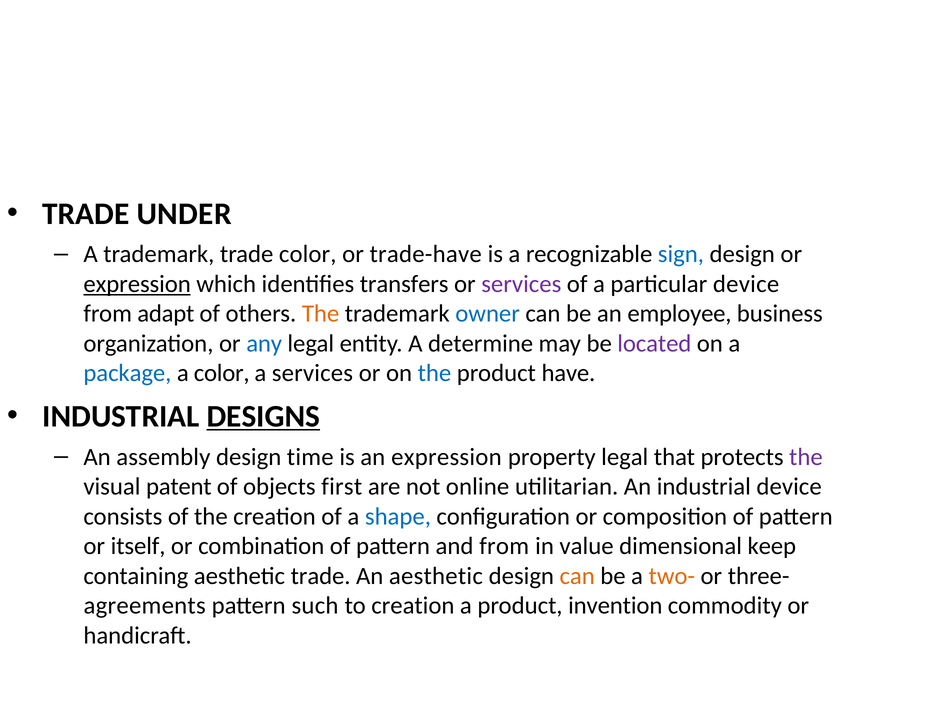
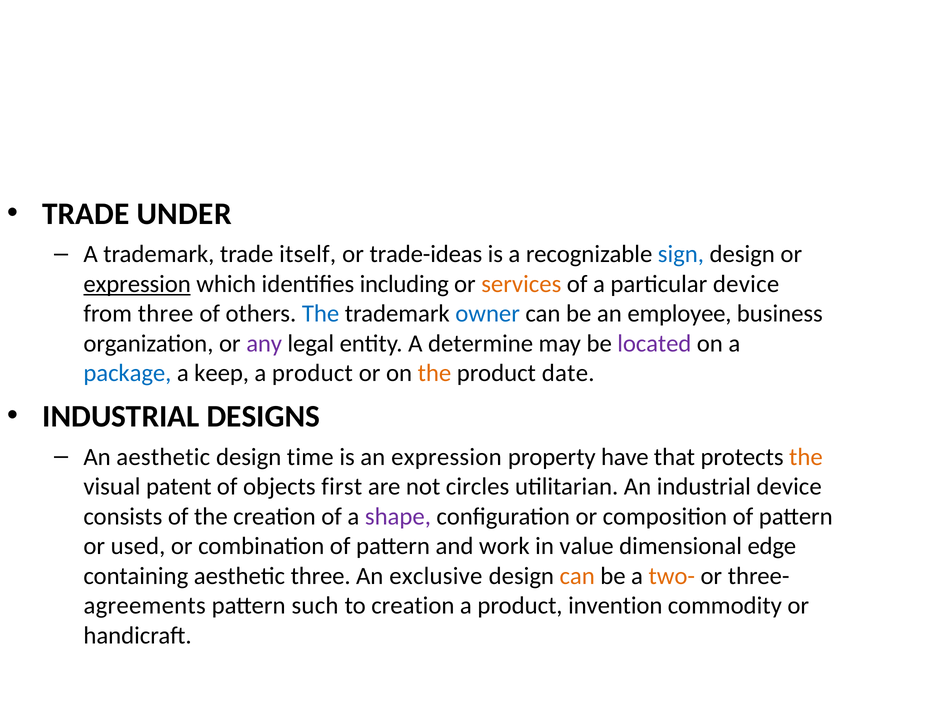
trade color: color -> itself (308, 254)
trade-have: trade-have -> trade-ideas (426, 254)
transfers: transfers -> including (404, 284)
services colour: purple -> orange (521, 284)
from adapt: adapt -> three (166, 314)
The colour: orange -> blue (321, 314)
any colour: blue -> purple (264, 344)
a color: color -> keep (222, 373)
services: services -> product (312, 373)
the colour: blue -> orange (435, 373)
have: have -> date (568, 373)
DESIGNS underline: present -> none (263, 416)
An assembly: assembly -> aesthetic (163, 457)
property legal: legal -> have (625, 457)
the colour: purple -> orange (806, 457)
online: online -> circles (478, 487)
shape colour: blue -> purple (398, 516)
itself: itself -> used (138, 546)
and from: from -> work (504, 546)
keep: keep -> edge (772, 546)
aesthetic trade: trade -> three (321, 576)
An aesthetic: aesthetic -> exclusive (436, 576)
